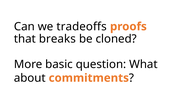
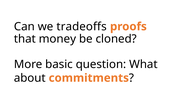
breaks: breaks -> money (57, 39)
